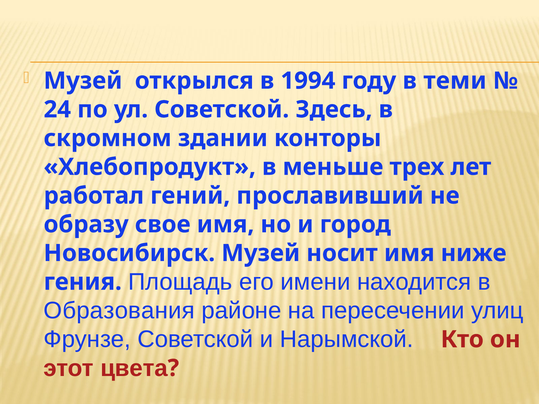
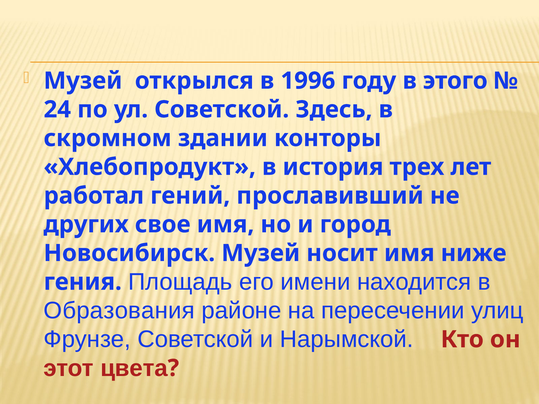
1994: 1994 -> 1996 (308, 81)
теми: теми -> этого (455, 81)
меньше: меньше -> история (333, 167)
образу: образу -> других (86, 225)
